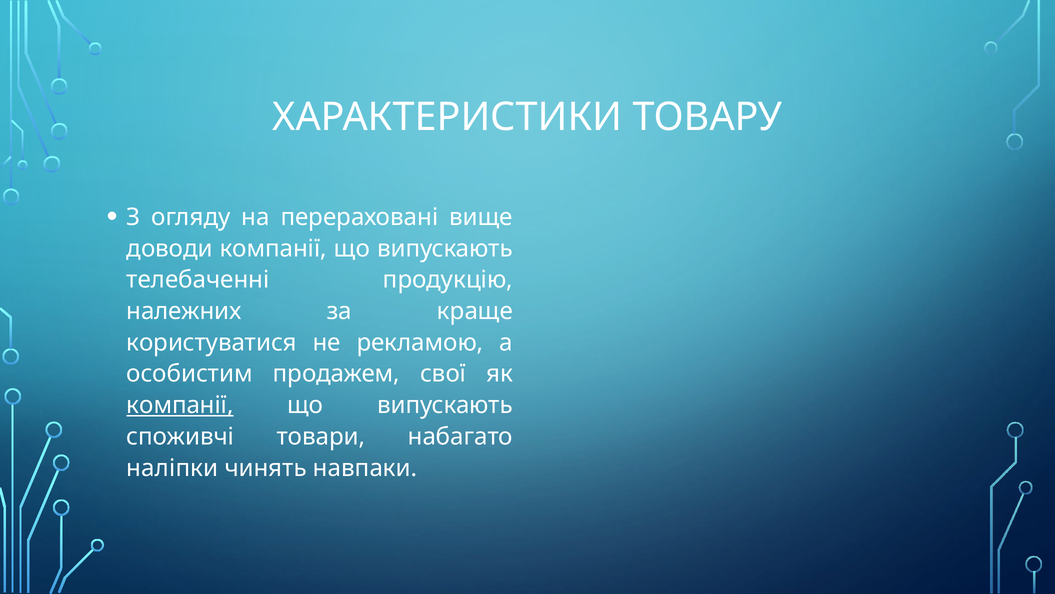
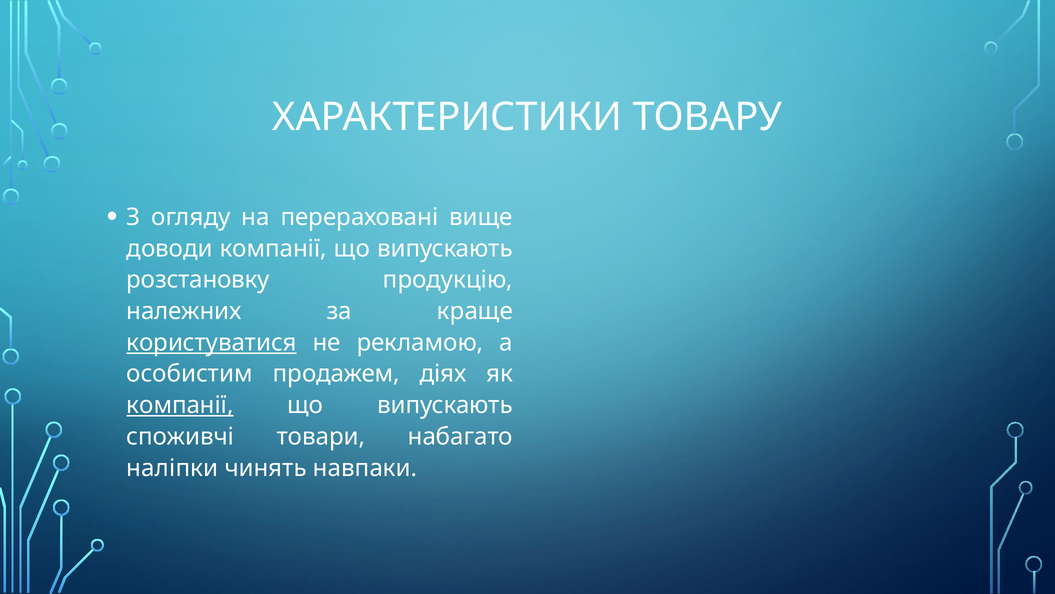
телебаченні: телебаченні -> розстановку (198, 280)
користуватися underline: none -> present (212, 342)
свої: свої -> діях (443, 374)
